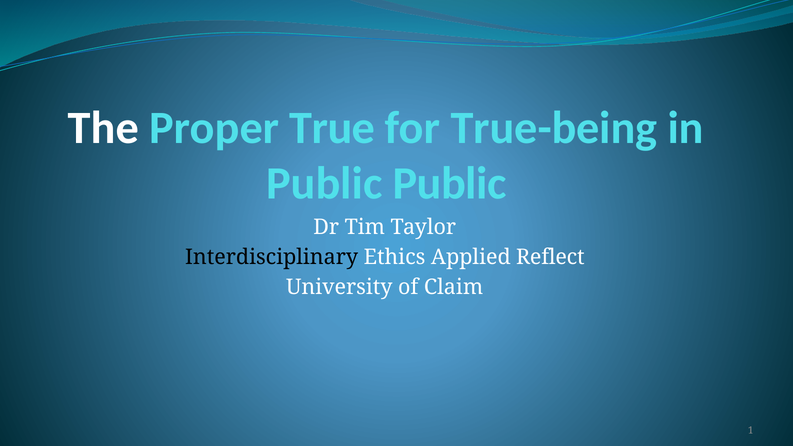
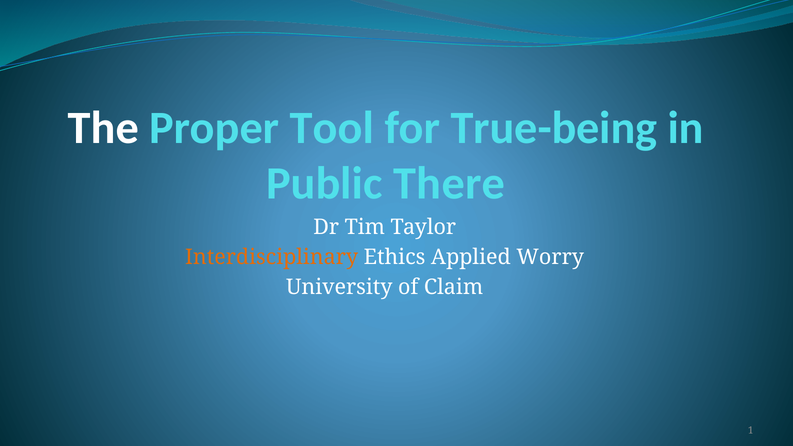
True: True -> Tool (332, 128)
Public Public: Public -> There (449, 184)
Interdisciplinary colour: black -> orange (272, 257)
Reflect: Reflect -> Worry (550, 257)
